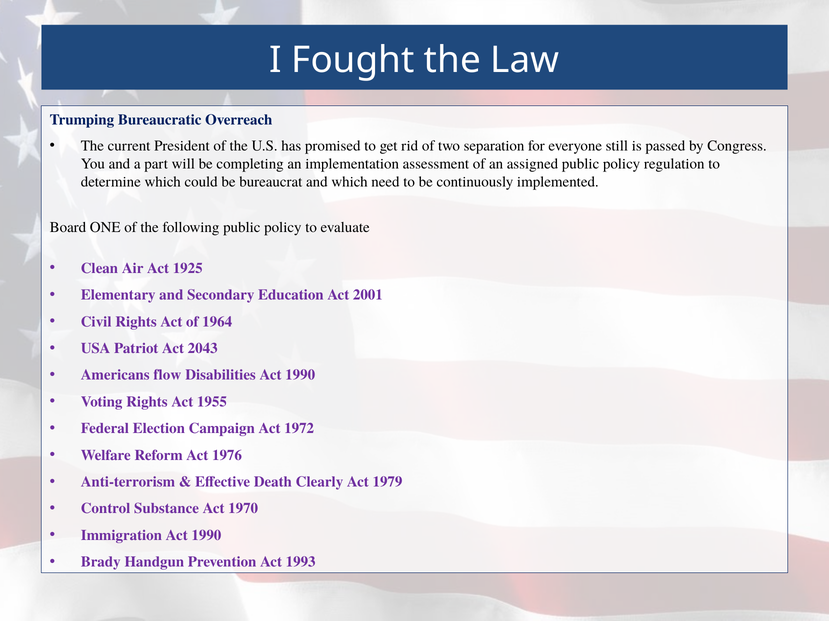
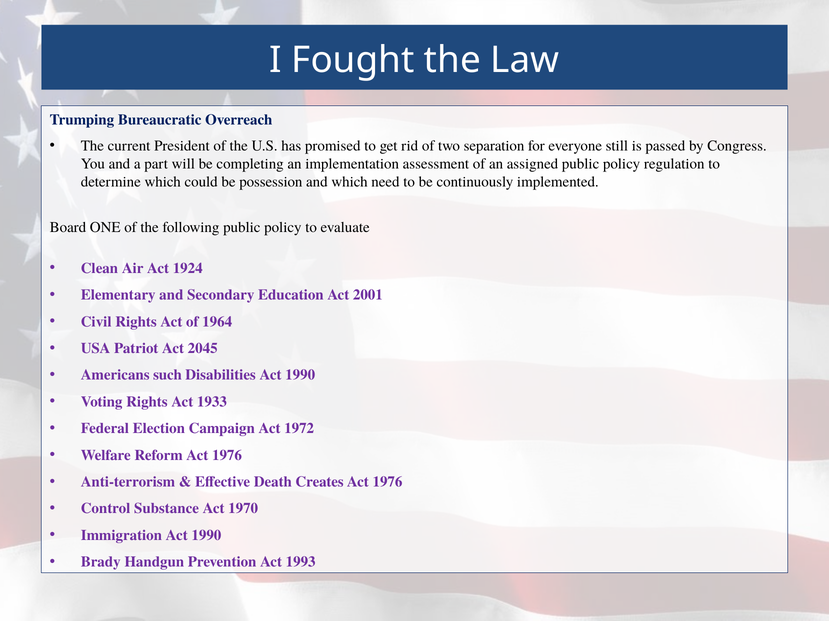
bureaucrat: bureaucrat -> possession (271, 182)
1925: 1925 -> 1924 (188, 269)
2043: 2043 -> 2045 (203, 349)
flow: flow -> such (168, 375)
1955: 1955 -> 1933 (212, 402)
Clearly: Clearly -> Creates (320, 482)
1979: 1979 -> 1976 (388, 482)
